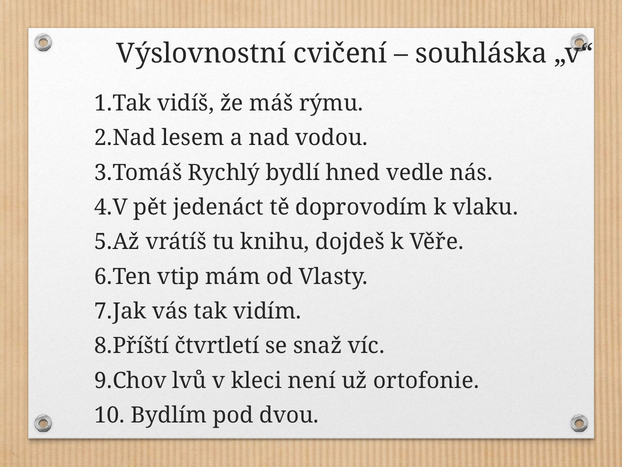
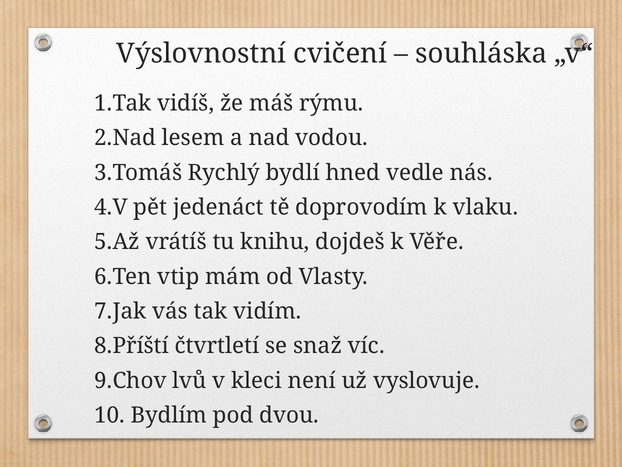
ortofonie: ortofonie -> vyslovuje (426, 380)
